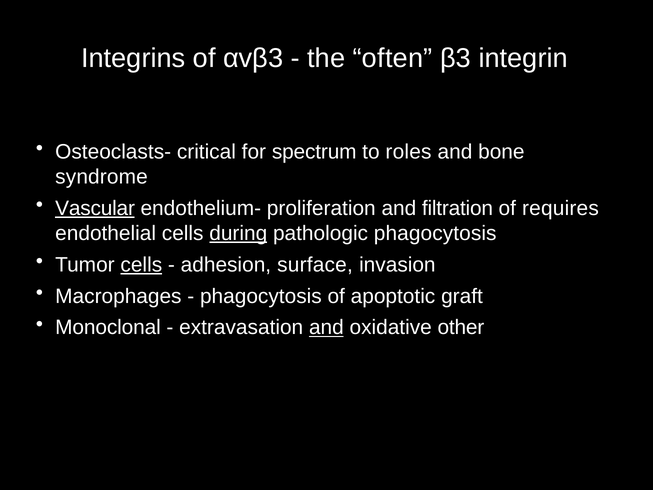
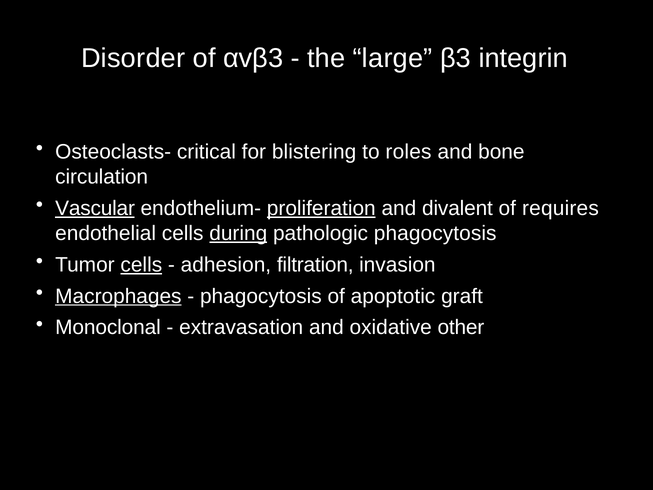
Integrins: Integrins -> Disorder (133, 58)
often: often -> large (393, 58)
spectrum: spectrum -> blistering (314, 152)
syndrome: syndrome -> circulation (102, 177)
proliferation underline: none -> present (321, 208)
filtration: filtration -> divalent (457, 208)
surface: surface -> filtration (315, 265)
Macrophages underline: none -> present (118, 296)
and underline: present -> none (326, 327)
